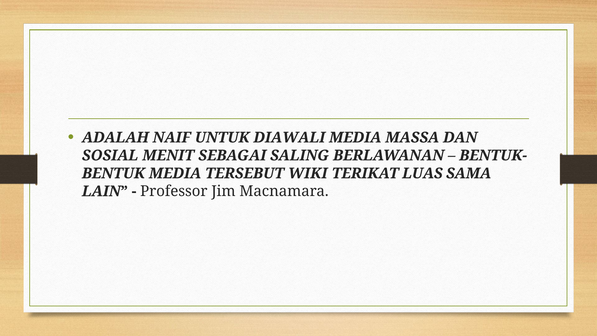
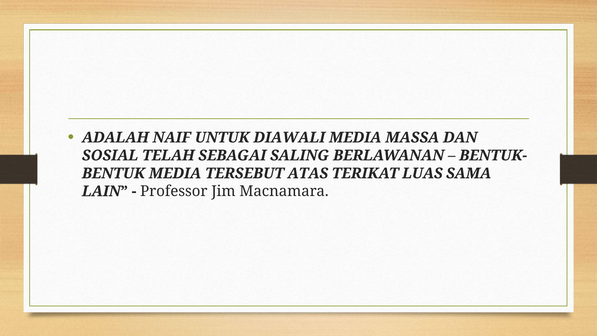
MENIT: MENIT -> TELAH (168, 155)
WIKI: WIKI -> ATAS (308, 173)
